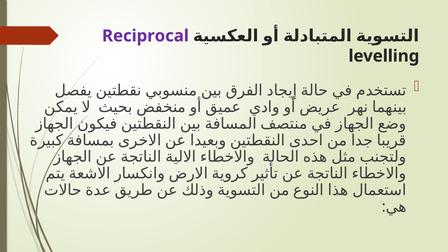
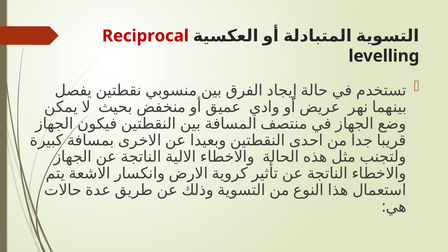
Reciprocal colour: purple -> red (145, 36)
